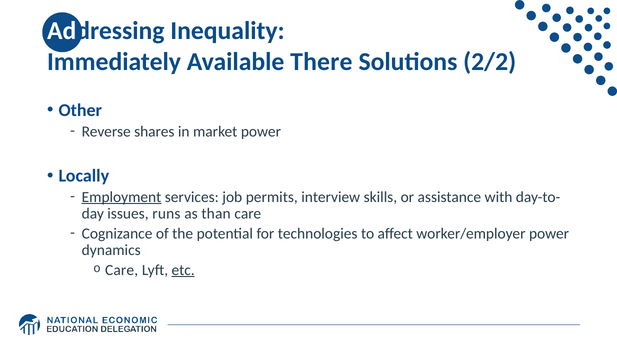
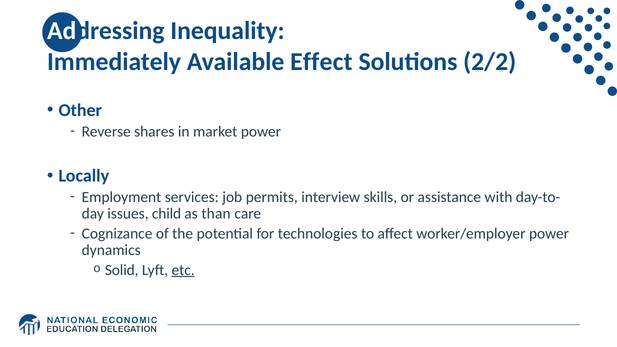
There: There -> Effect (321, 62)
Employment underline: present -> none (122, 197)
runs: runs -> child (167, 214)
Care: Care -> Solid (122, 270)
